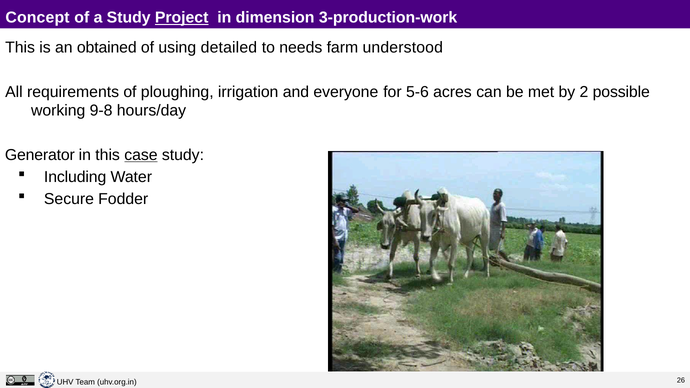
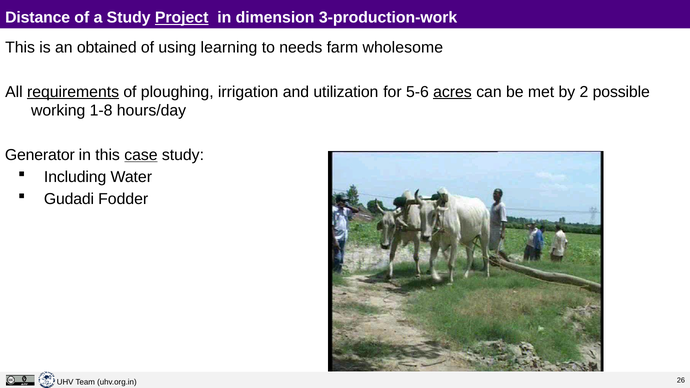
Concept: Concept -> Distance (38, 17)
detailed: detailed -> learning (229, 48)
understood: understood -> wholesome (403, 48)
requirements underline: none -> present (73, 92)
everyone: everyone -> utilization (346, 92)
acres underline: none -> present (452, 92)
9-8: 9-8 -> 1-8 (101, 111)
Secure: Secure -> Gudadi (69, 199)
